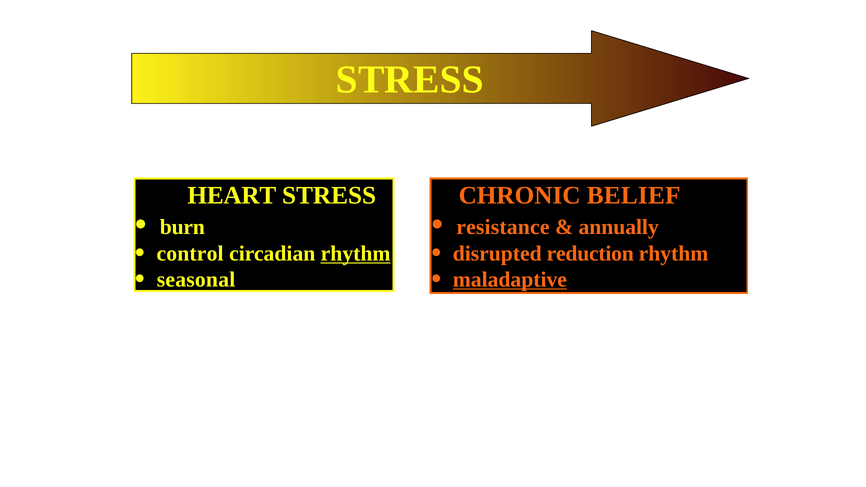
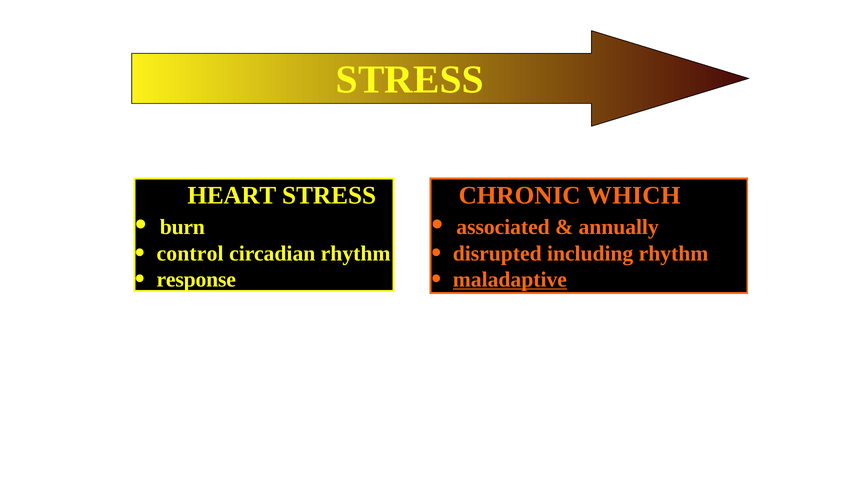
BELIEF: BELIEF -> WHICH (634, 196)
resistance: resistance -> associated (503, 227)
rhythm underline: present -> none (356, 254)
reduction: reduction -> including (590, 254)
seasonal: seasonal -> response (196, 280)
